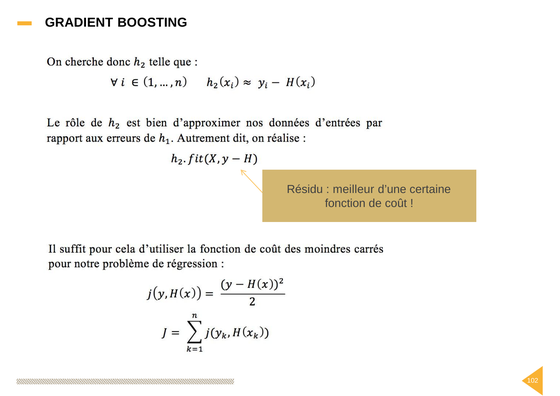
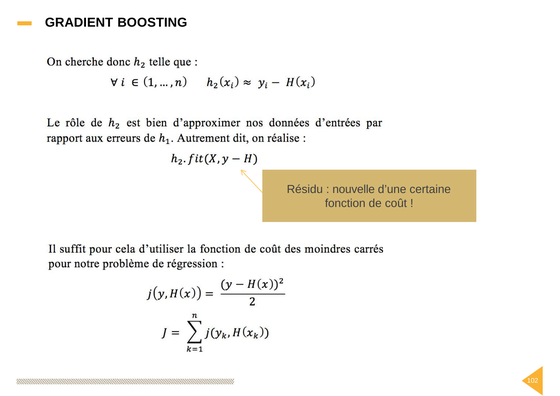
meilleur: meilleur -> nouvelle (354, 189)
